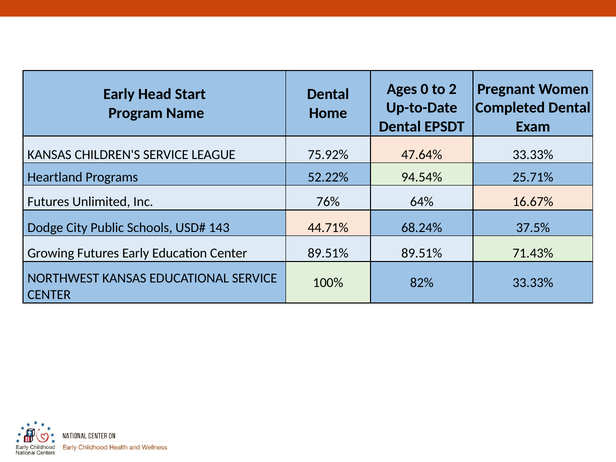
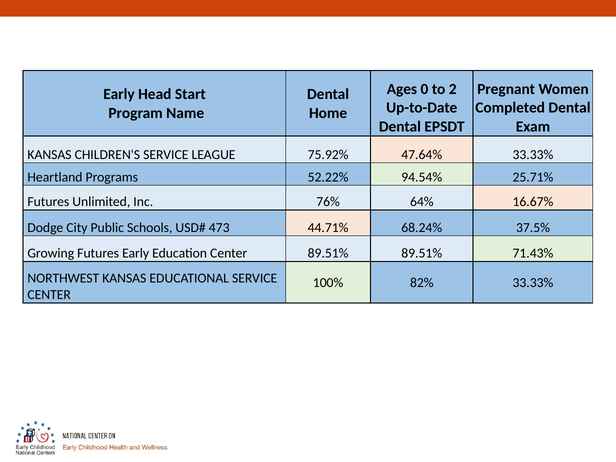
143: 143 -> 473 (219, 228)
